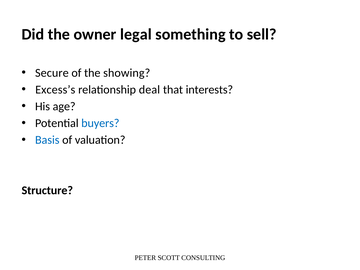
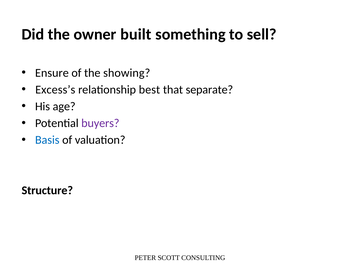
legal: legal -> built (136, 34)
Secure: Secure -> Ensure (52, 73)
deal: deal -> best (149, 90)
interests: interests -> separate (209, 90)
buyers colour: blue -> purple (100, 123)
